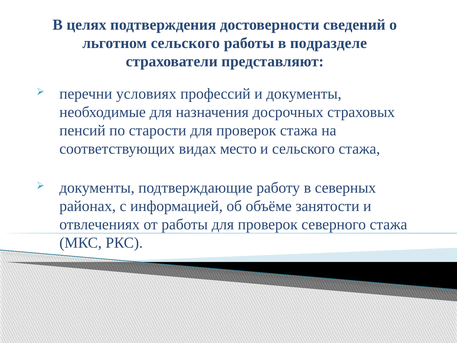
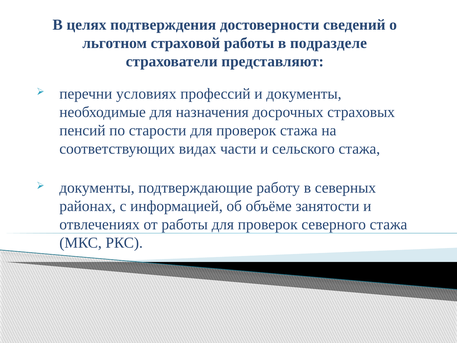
льготном сельского: сельского -> страховой (185, 43)
место: место -> части (238, 149)
